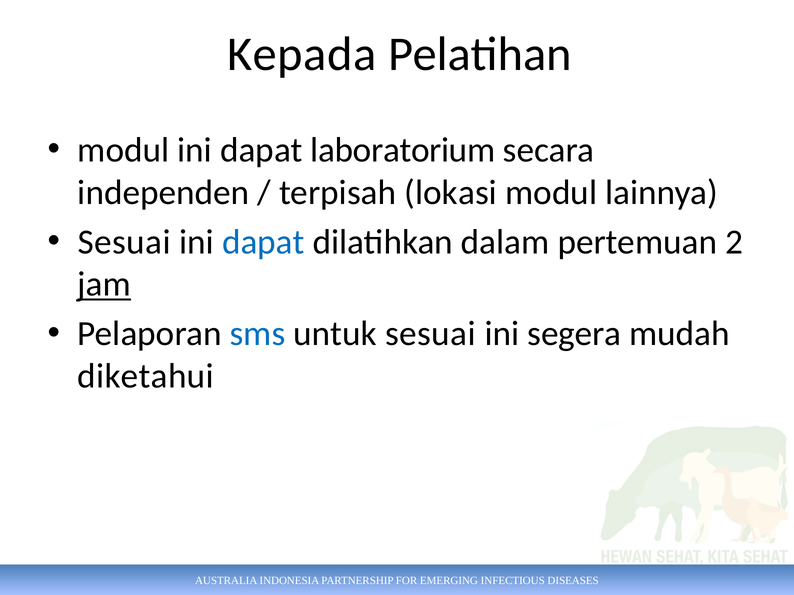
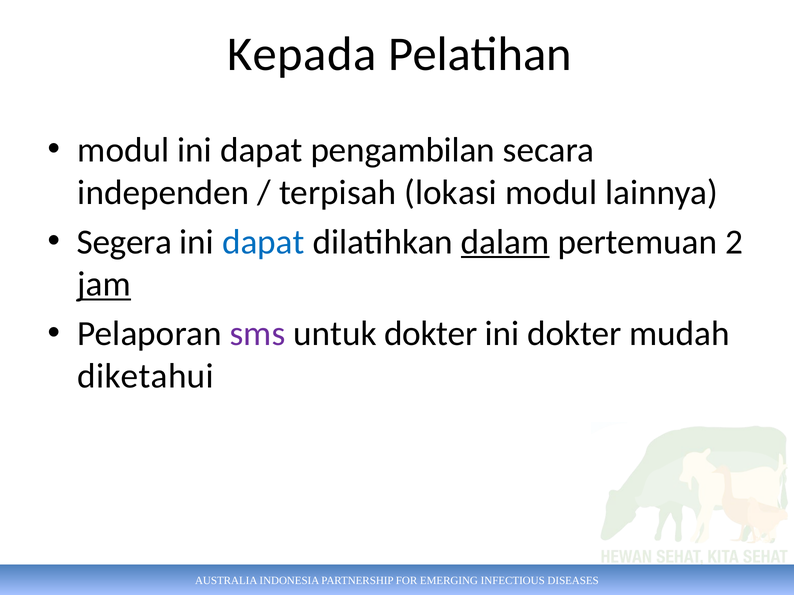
laboratorium: laboratorium -> pengambilan (403, 150)
Sesuai: Sesuai -> Segera (125, 242)
dalam underline: none -> present (505, 242)
sms colour: blue -> purple (258, 334)
untuk sesuai: sesuai -> dokter (431, 334)
ini segera: segera -> dokter (574, 334)
